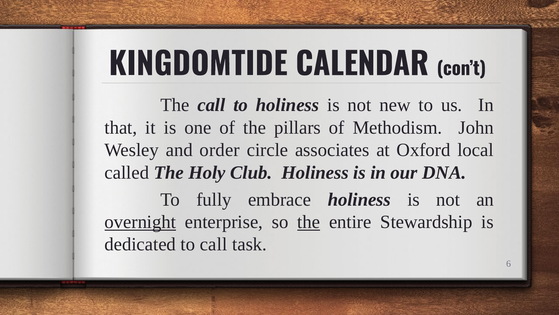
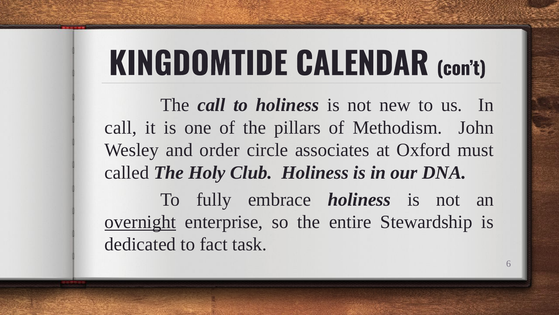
that: that -> call (121, 128)
local: local -> must (475, 150)
the underline: present -> none (309, 222)
to call: call -> fact (214, 244)
